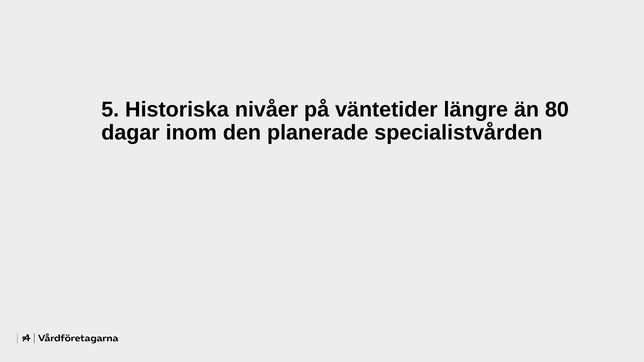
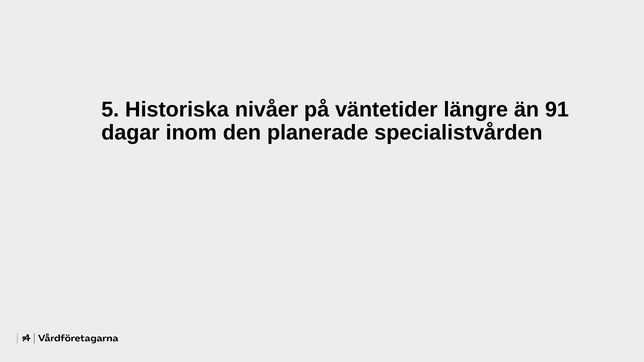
80: 80 -> 91 (557, 110)
